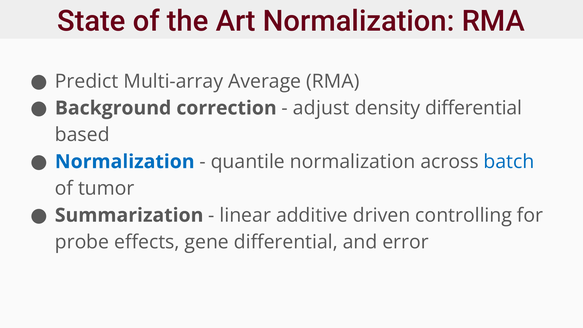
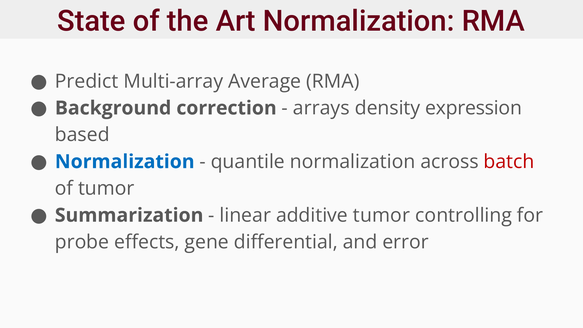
adjust: adjust -> arrays (321, 108)
density differential: differential -> expression (474, 108)
batch colour: blue -> red (509, 162)
additive driven: driven -> tumor (382, 215)
